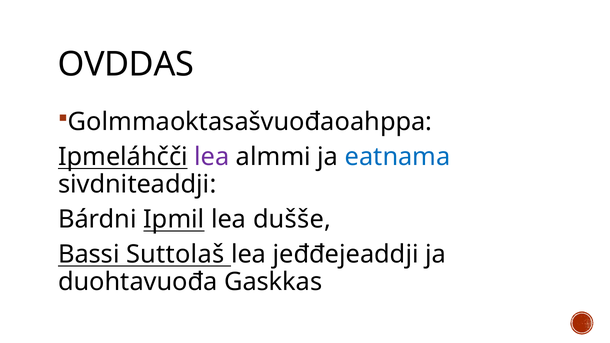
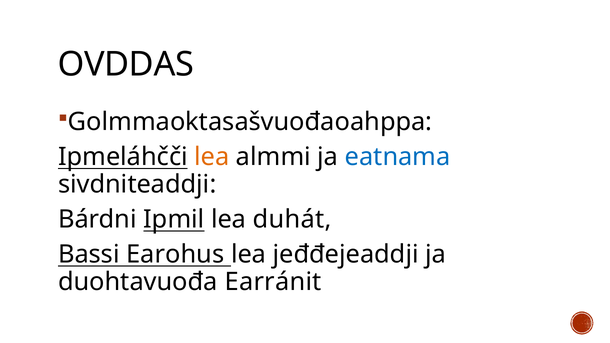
lea colour: purple -> orange (212, 157)
dušše: dušše -> duhát (292, 220)
Suttolaš: Suttolaš -> Earohus (175, 255)
Gaskkas: Gaskkas -> Earránit (273, 282)
